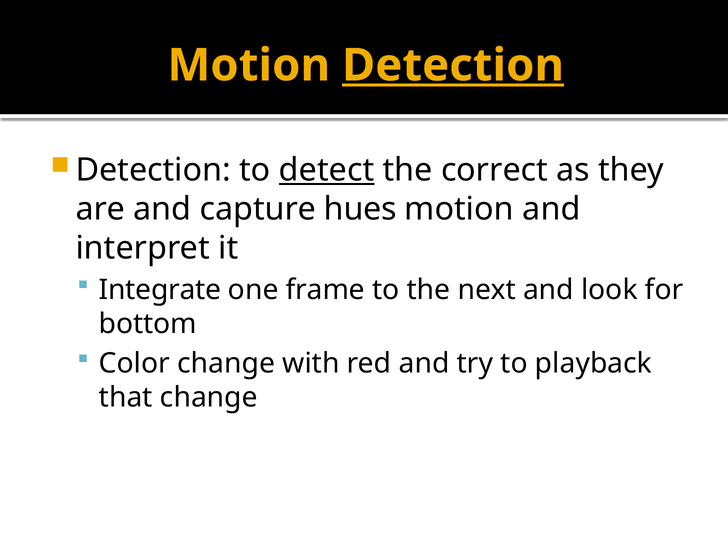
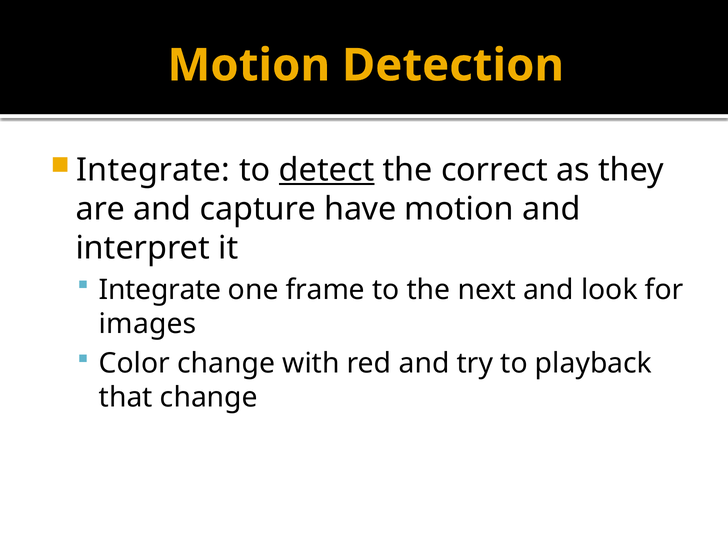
Detection underline: present -> none (453, 65)
Detection: Detection -> Integrate (153, 170)
hues: hues -> have (360, 209)
bottom: bottom -> images (148, 324)
